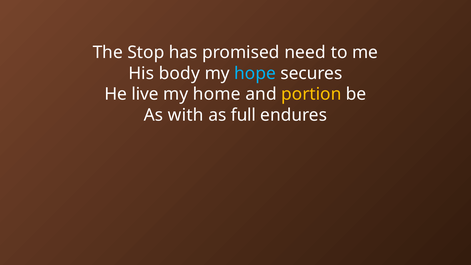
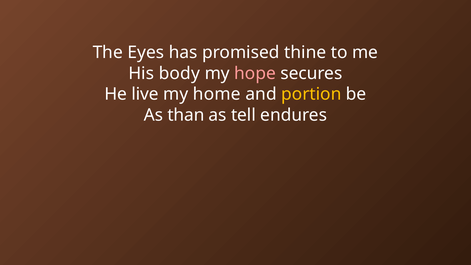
Stop: Stop -> Eyes (146, 53)
need: need -> thine (305, 53)
hope colour: light blue -> pink (255, 73)
with: with -> than (186, 115)
full: full -> tell (243, 115)
